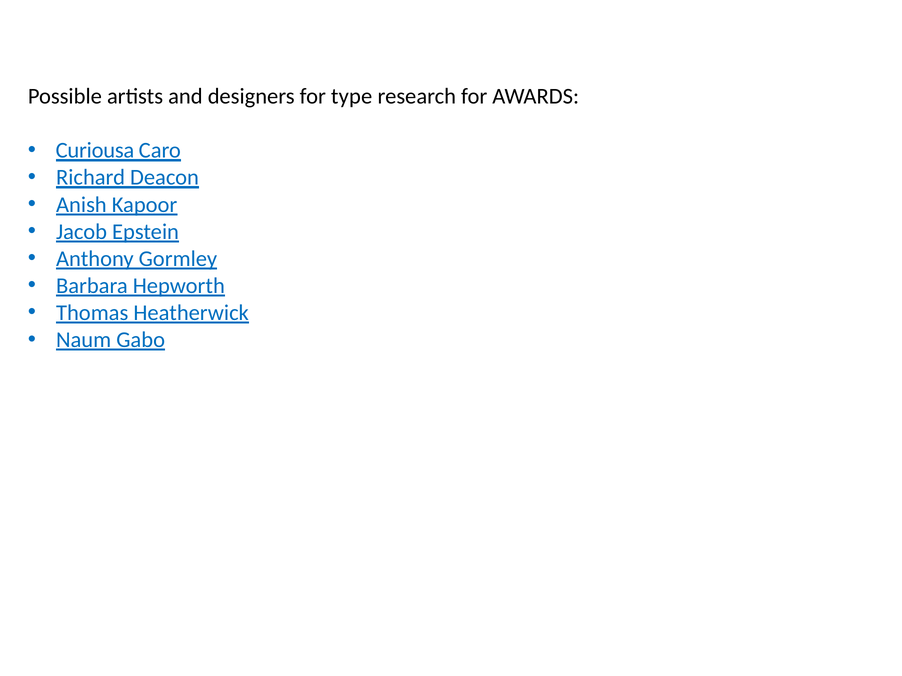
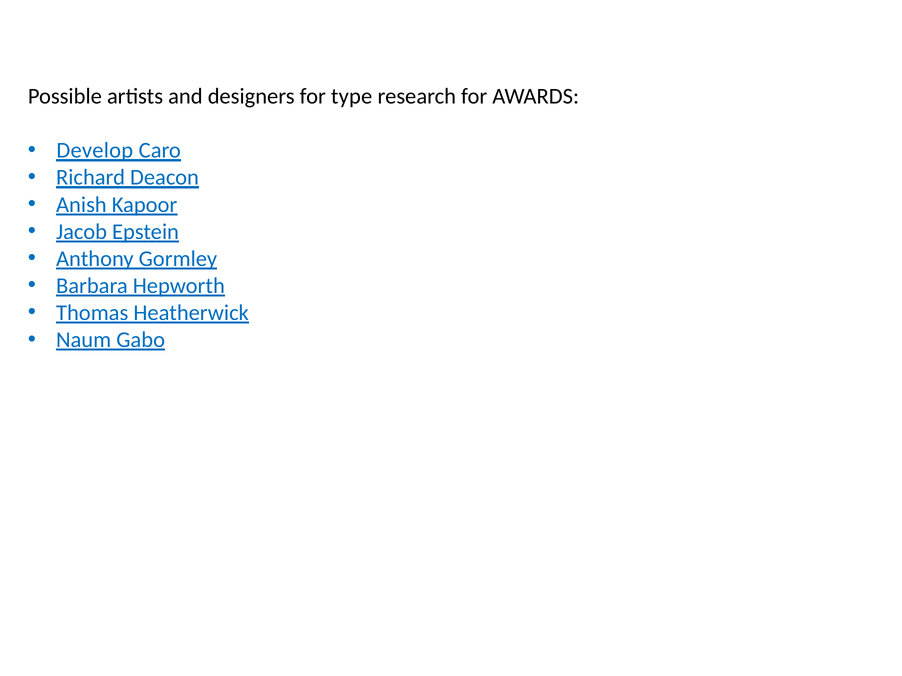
Curiousa: Curiousa -> Develop (95, 151)
